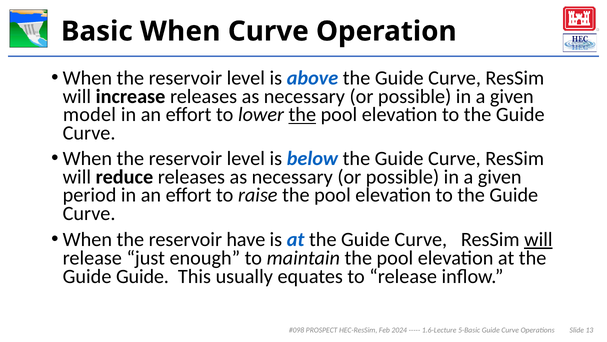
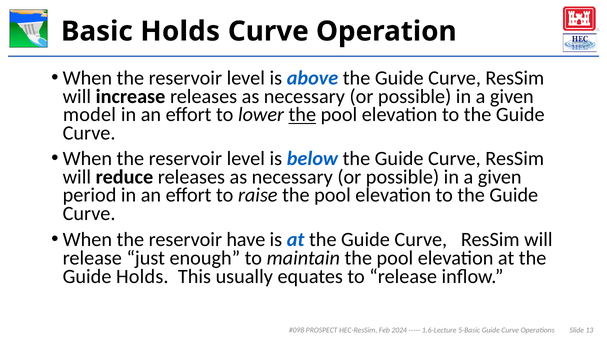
Basic When: When -> Holds (180, 31)
will underline: present -> none (538, 239)
Guide Guide: Guide -> Holds (142, 276)
